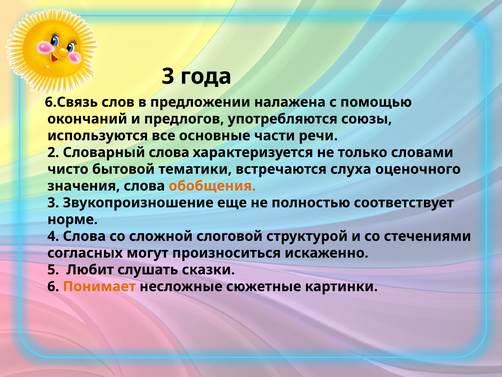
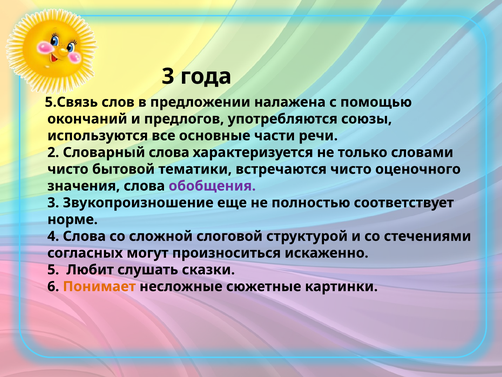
6.Связь: 6.Связь -> 5.Связь (71, 102)
встречаются слуха: слуха -> чисто (351, 169)
обобщения colour: orange -> purple (212, 186)
